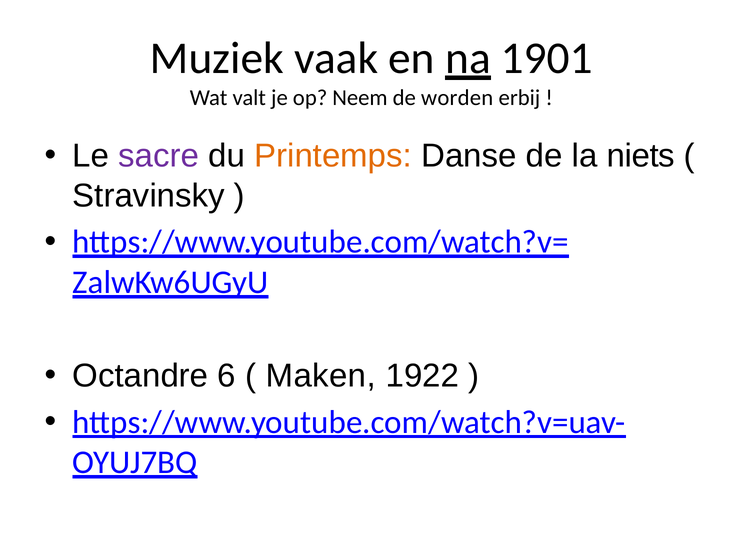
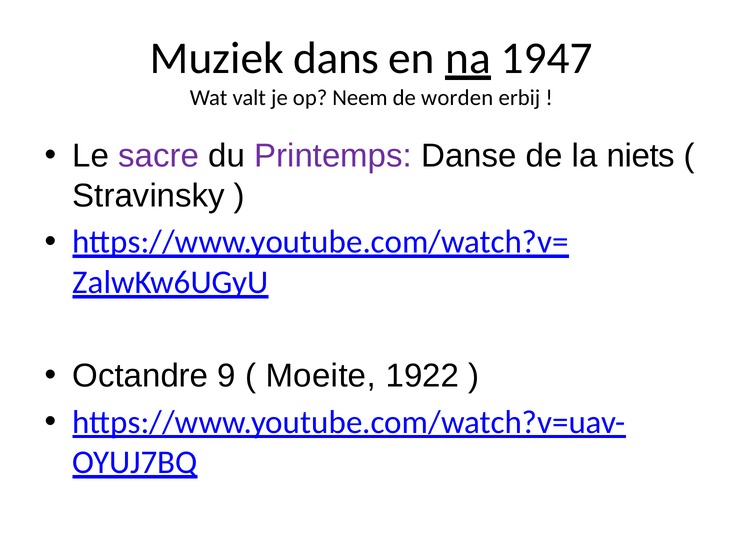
vaak: vaak -> dans (336, 58)
1901: 1901 -> 1947 (547, 58)
Printemps colour: orange -> purple (333, 156)
6: 6 -> 9 (227, 375)
Maken: Maken -> Moeite (321, 375)
